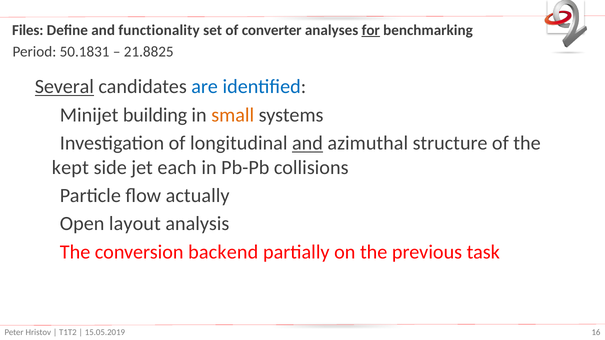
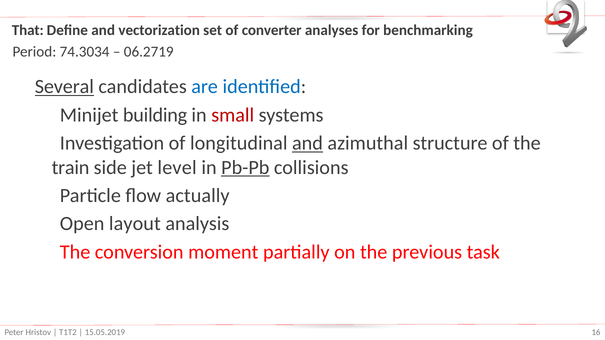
Files: Files -> That (28, 30)
functionality: functionality -> vectorization (159, 30)
for underline: present -> none (371, 30)
50.1831: 50.1831 -> 74.3034 (85, 52)
21.8825: 21.8825 -> 06.2719 (149, 52)
small colour: orange -> red (233, 115)
kept: kept -> train (71, 168)
each: each -> level (177, 168)
Pb-Pb underline: none -> present (245, 168)
backend: backend -> moment (223, 252)
